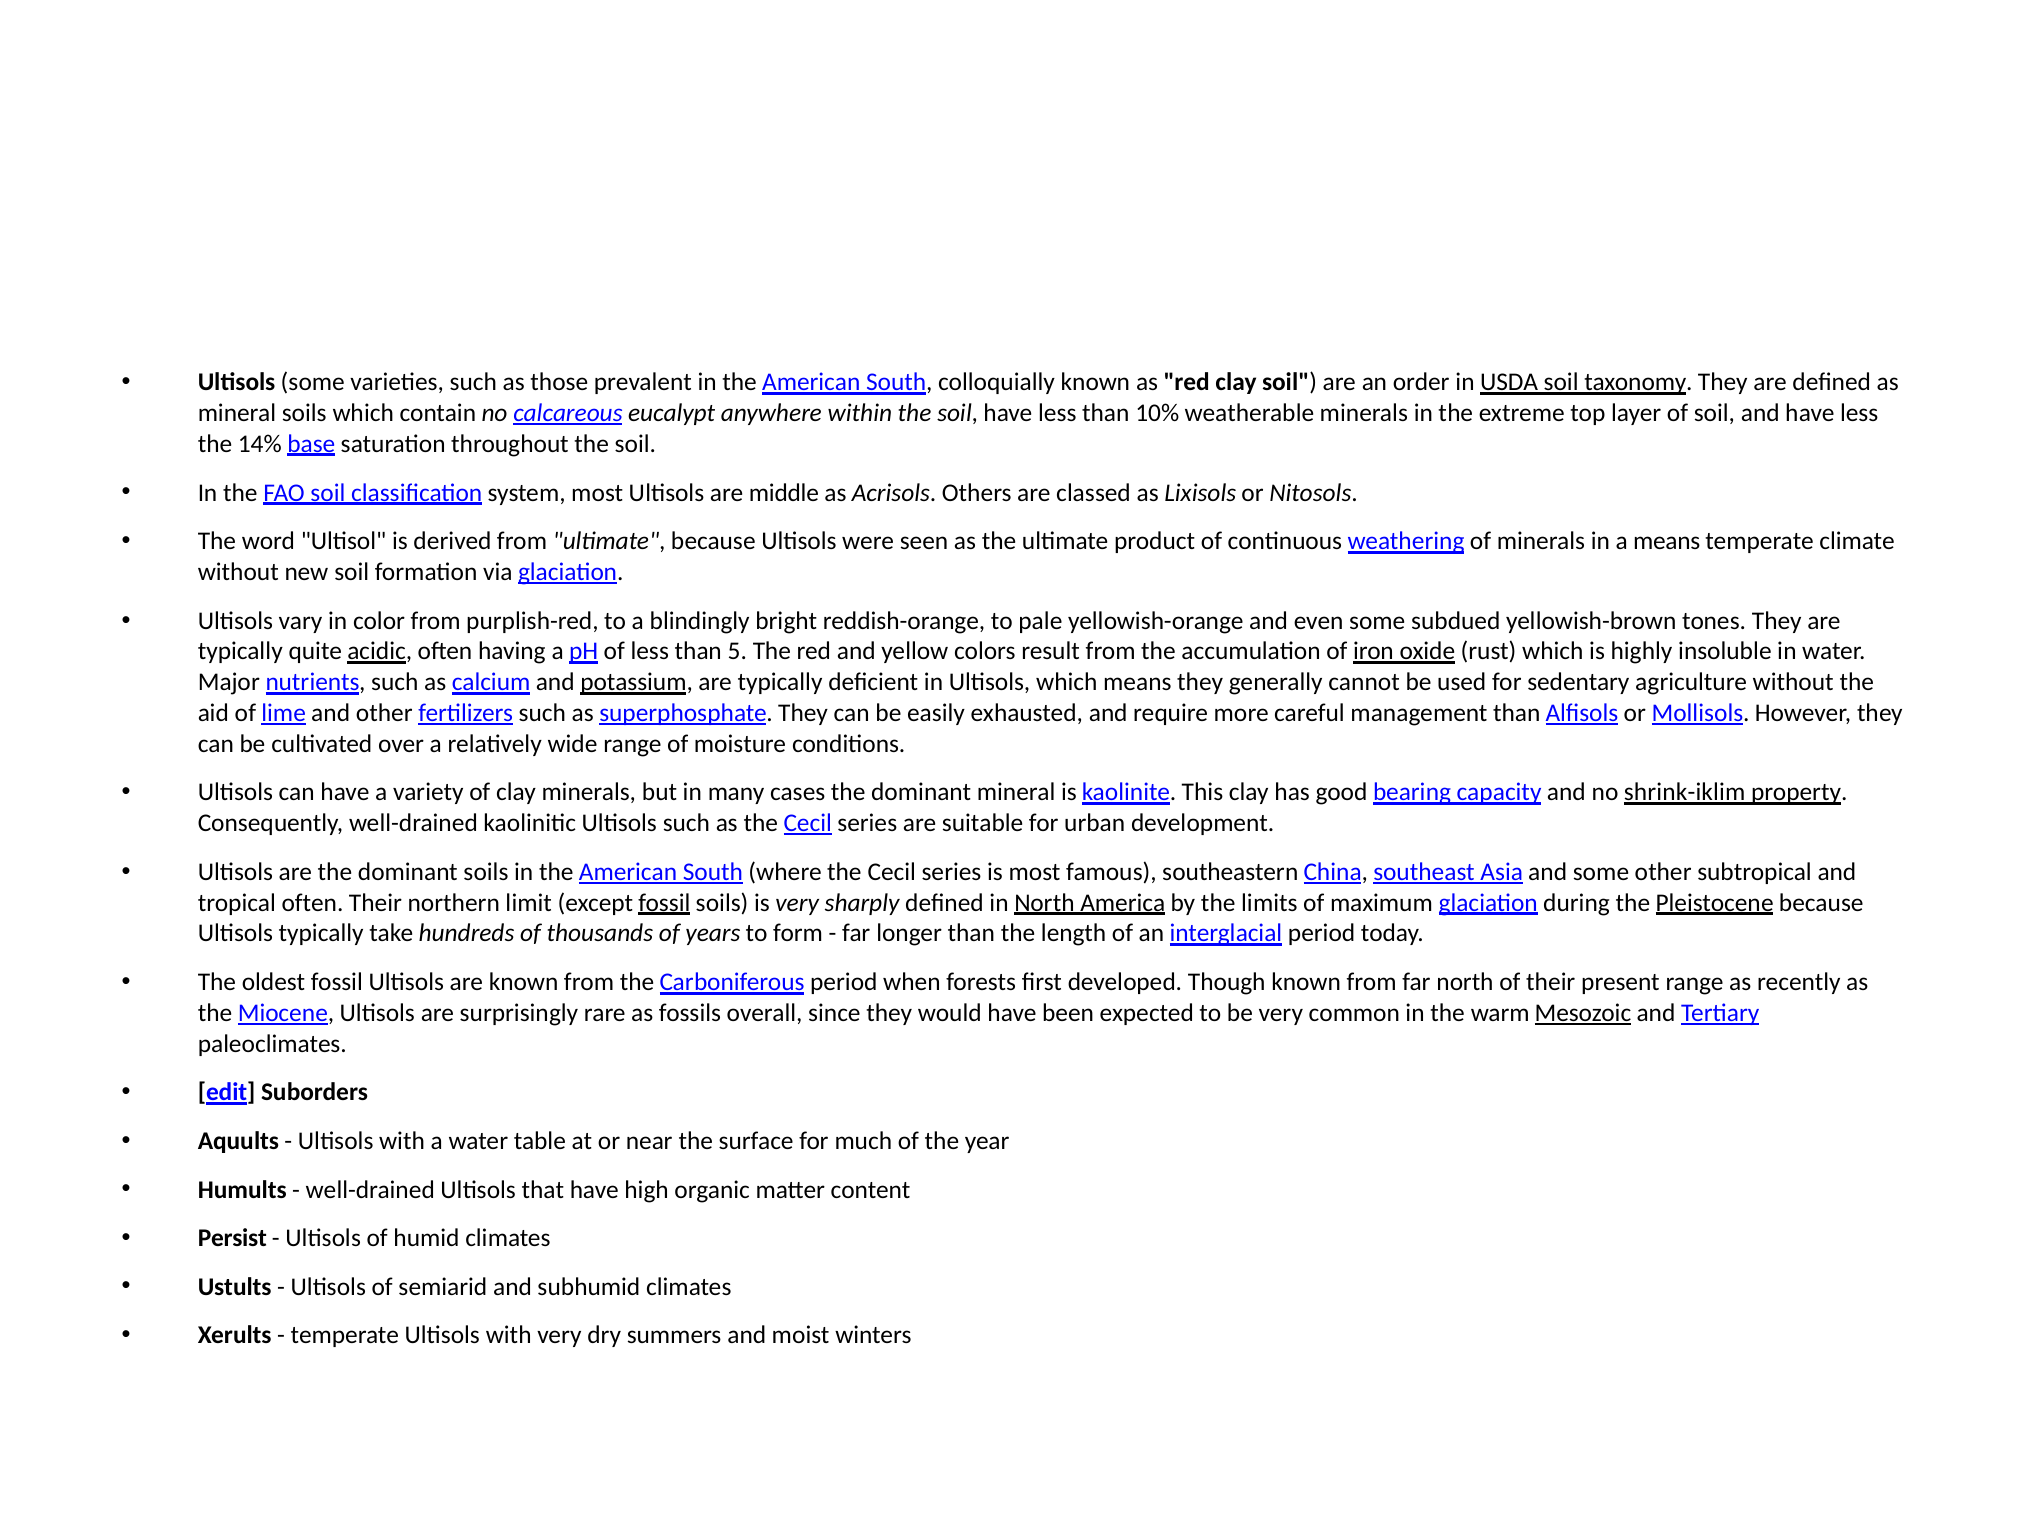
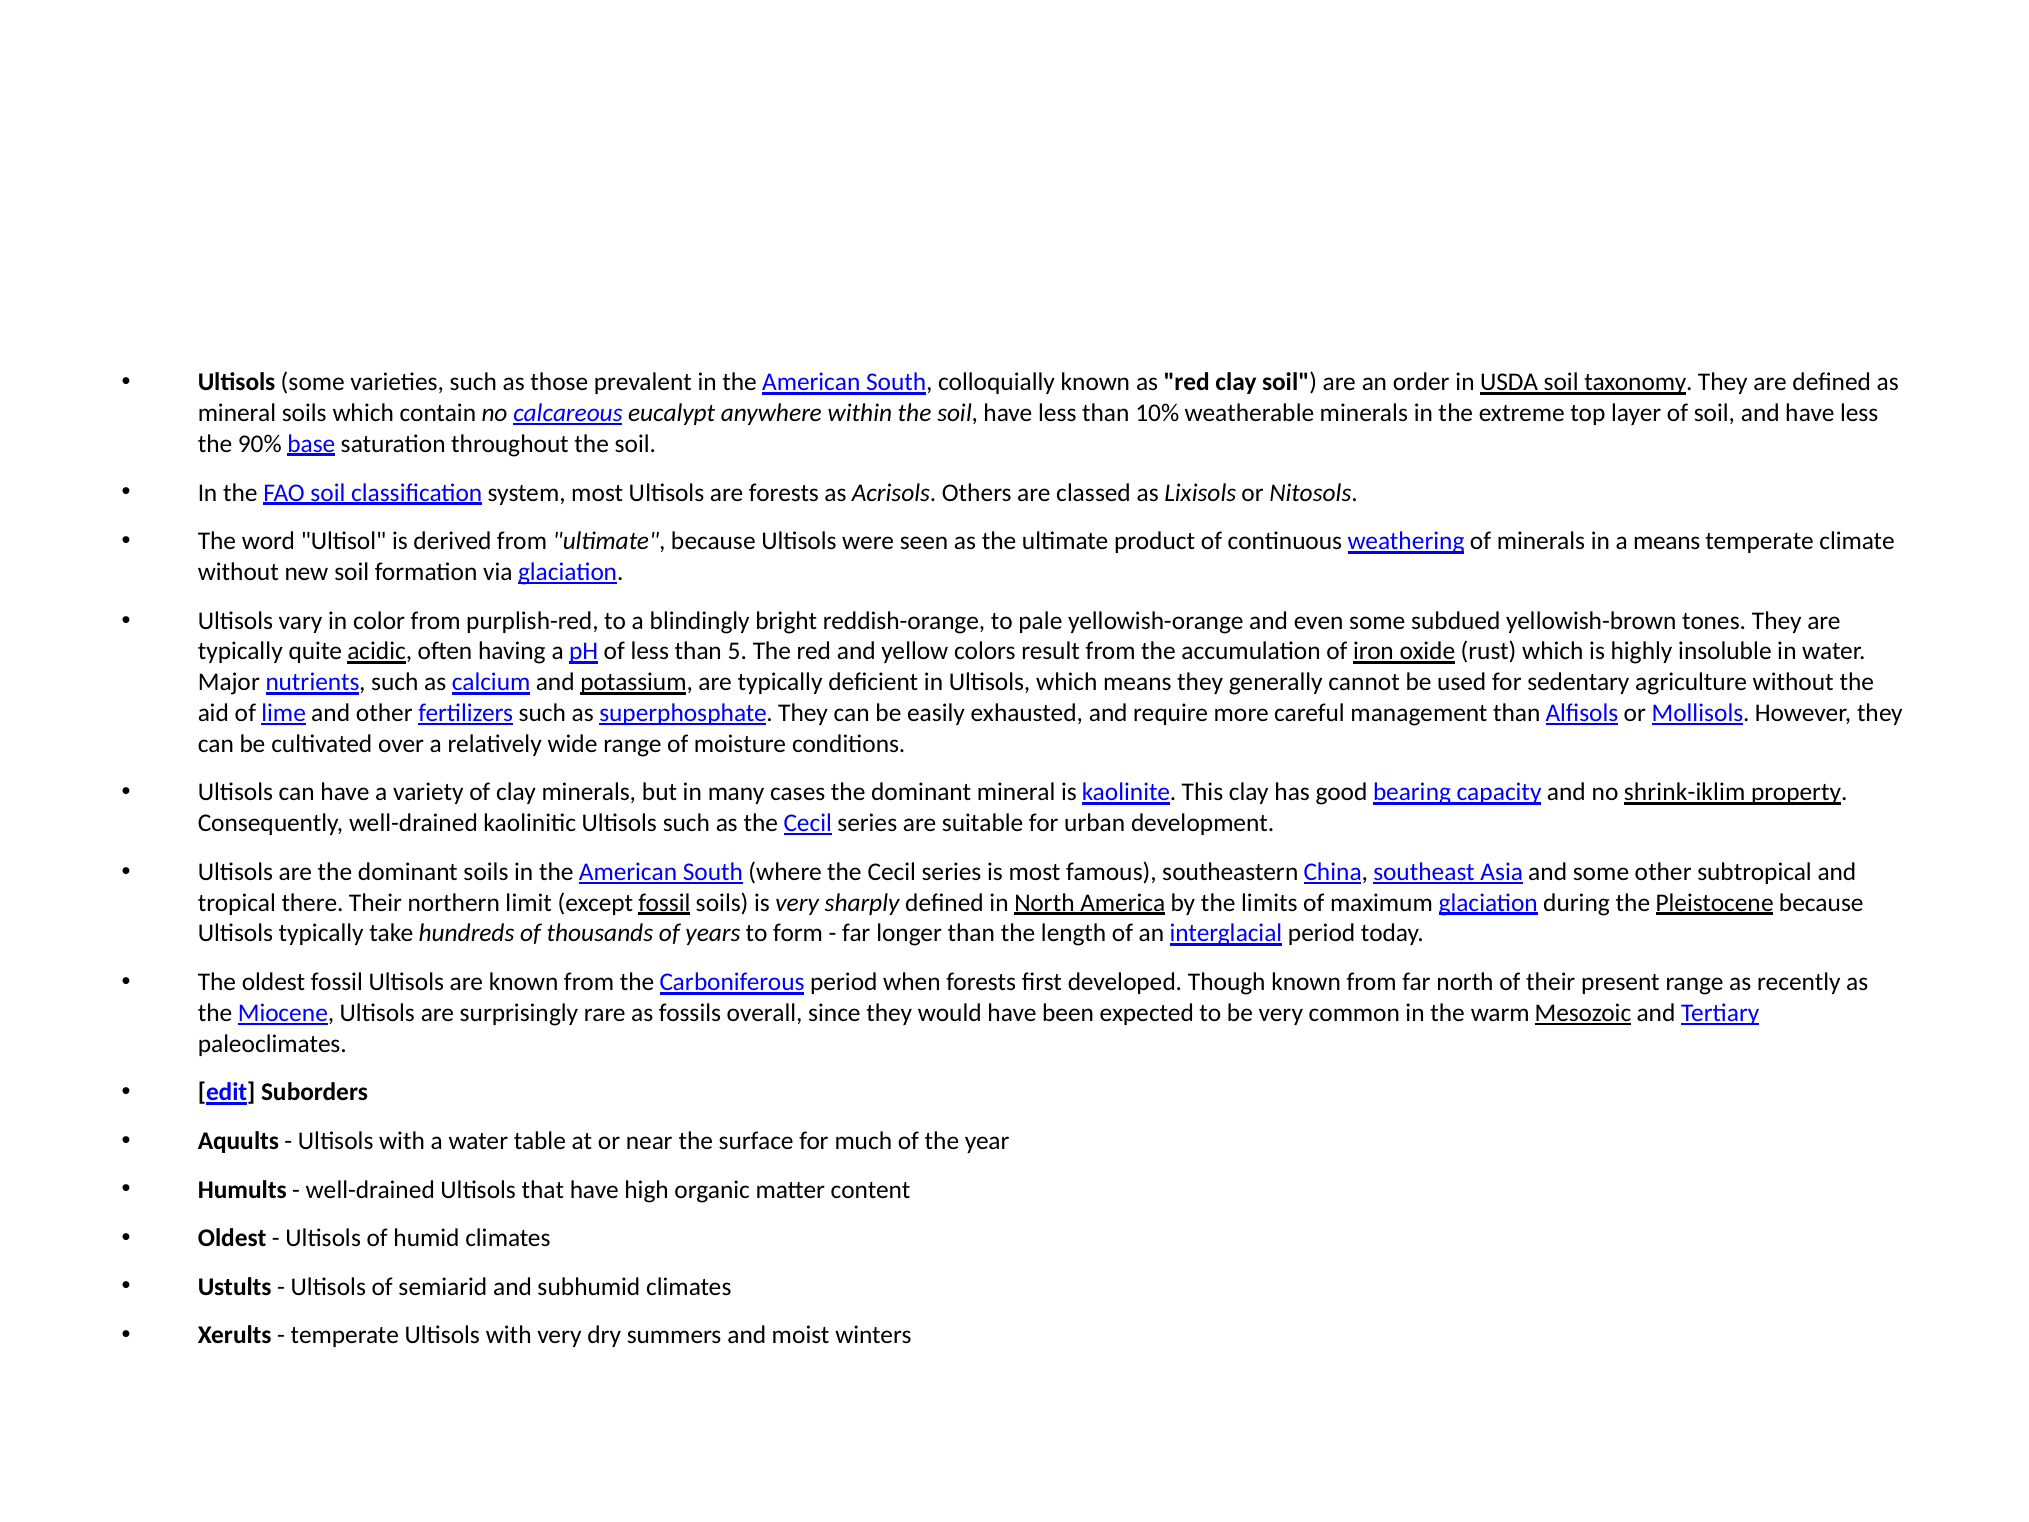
14%: 14% -> 90% (260, 444)
are middle: middle -> forests (784, 493)
tropical often: often -> there (313, 903)
Persist: Persist -> Oldest (232, 1238)
